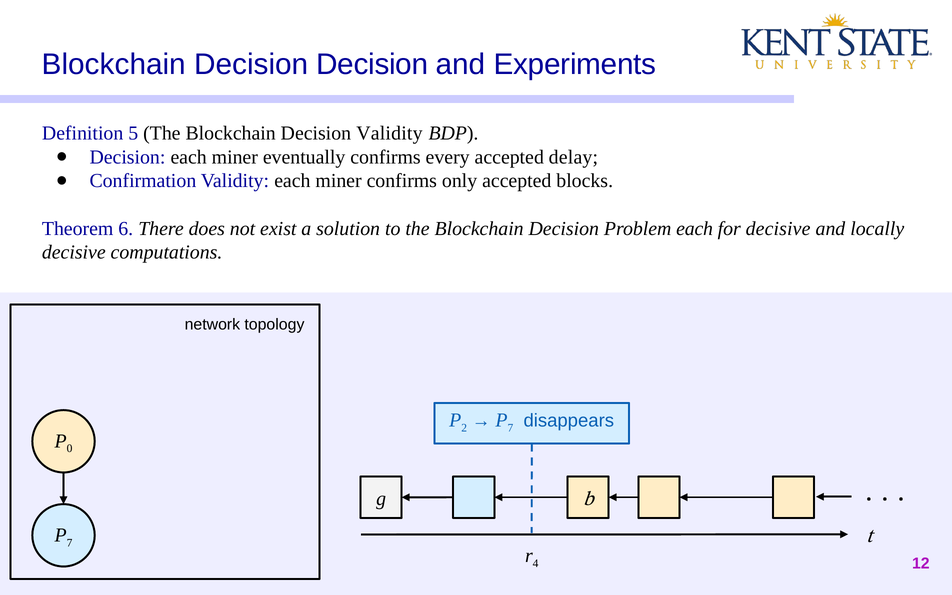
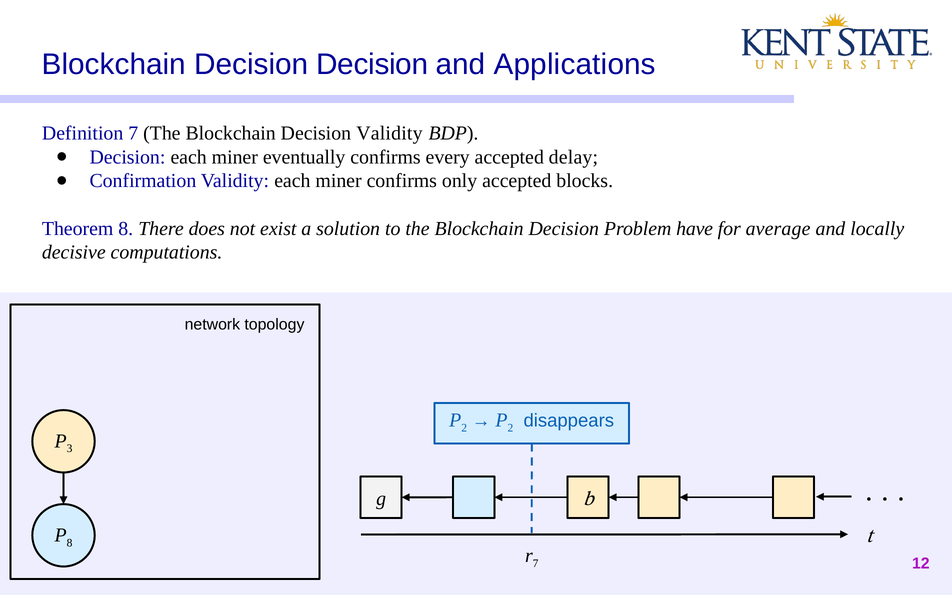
Experiments: Experiments -> Applications (575, 64)
Definition 5: 5 -> 7 (133, 133)
Theorem 6: 6 -> 8 (126, 229)
Problem each: each -> have (695, 229)
for decisive: decisive -> average (778, 229)
7: 7 -> 2 (510, 428)
0: 0 -> 3 (70, 449)
7: 7 -> 8 (70, 543)
4: 4 -> 7 (536, 564)
